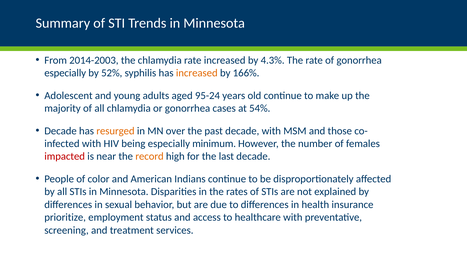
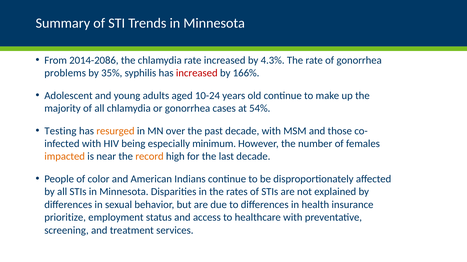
2014-2003: 2014-2003 -> 2014-2086 (94, 60)
especially: especially -> problems (65, 73)
52%: 52% -> 35% (112, 73)
increased colour: orange -> red (197, 73)
95-24: 95-24 -> 10-24 (207, 96)
Decade: Decade -> Testing (60, 131)
impacted colour: red -> orange (65, 157)
